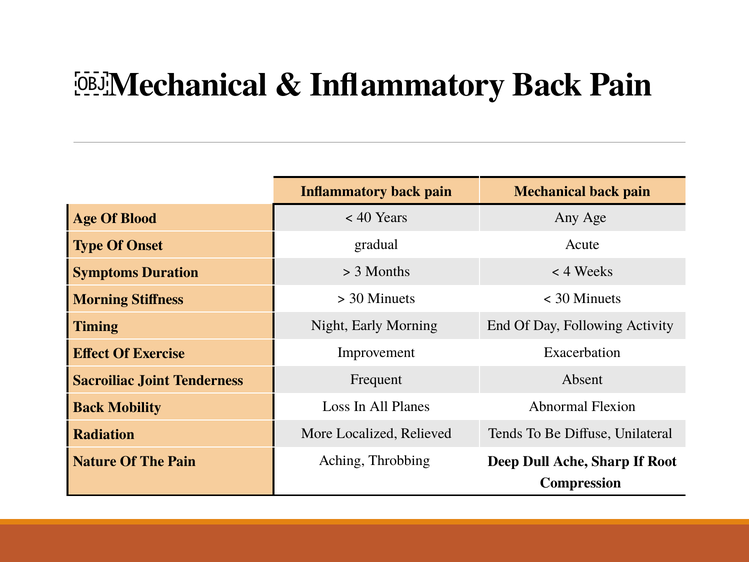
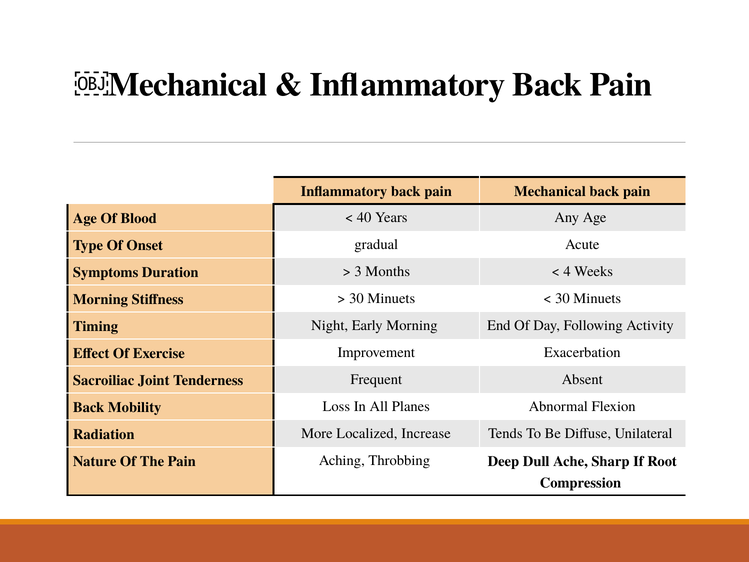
Relieved: Relieved -> Increase (426, 433)
